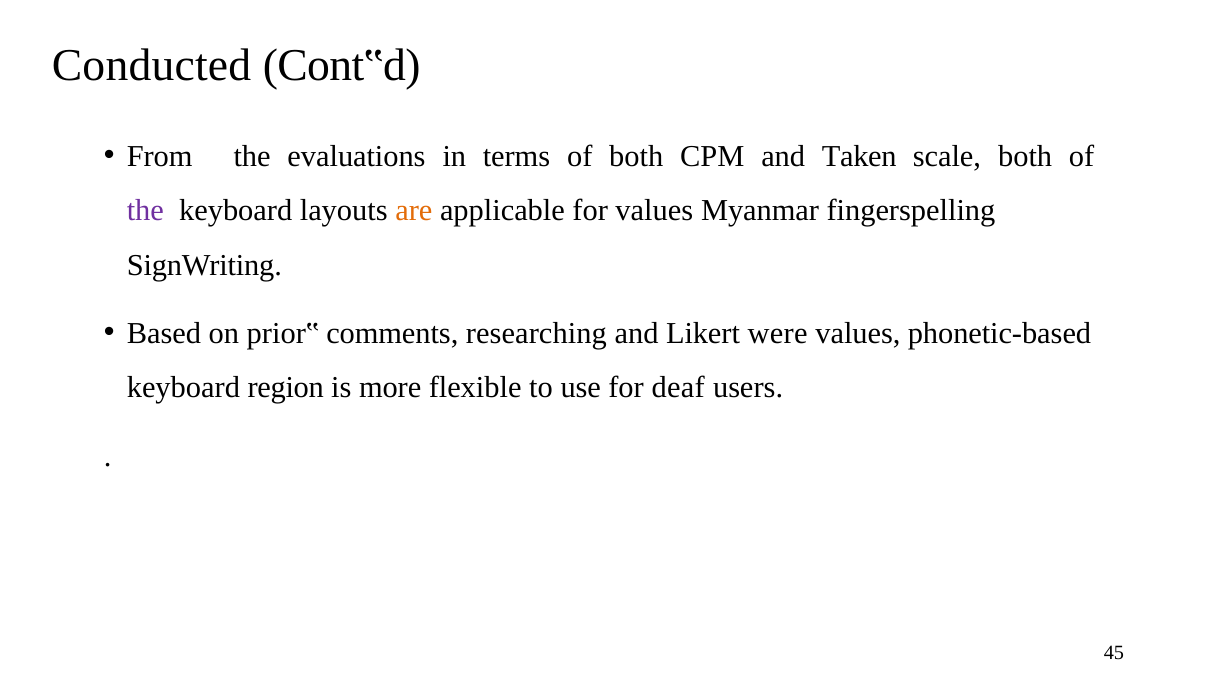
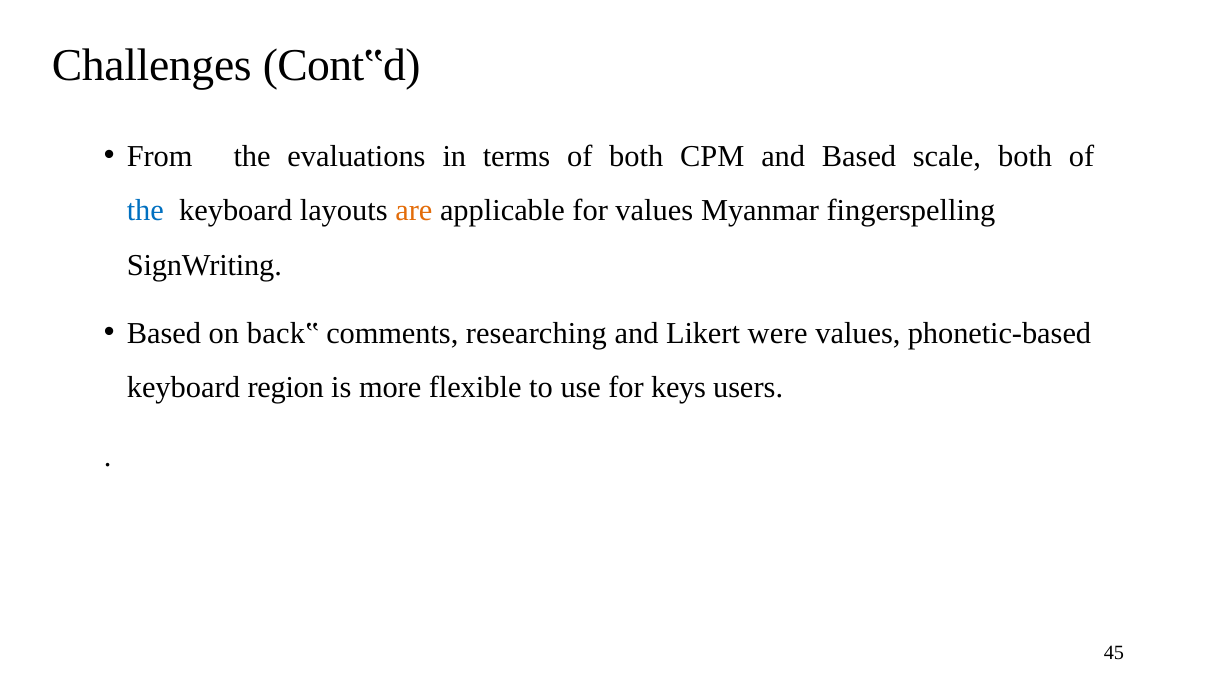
Conducted: Conducted -> Challenges (152, 65)
and Taken: Taken -> Based (859, 156)
the colour: purple -> blue (145, 211)
prior‟: prior‟ -> back‟ (283, 333)
deaf: deaf -> keys (679, 388)
